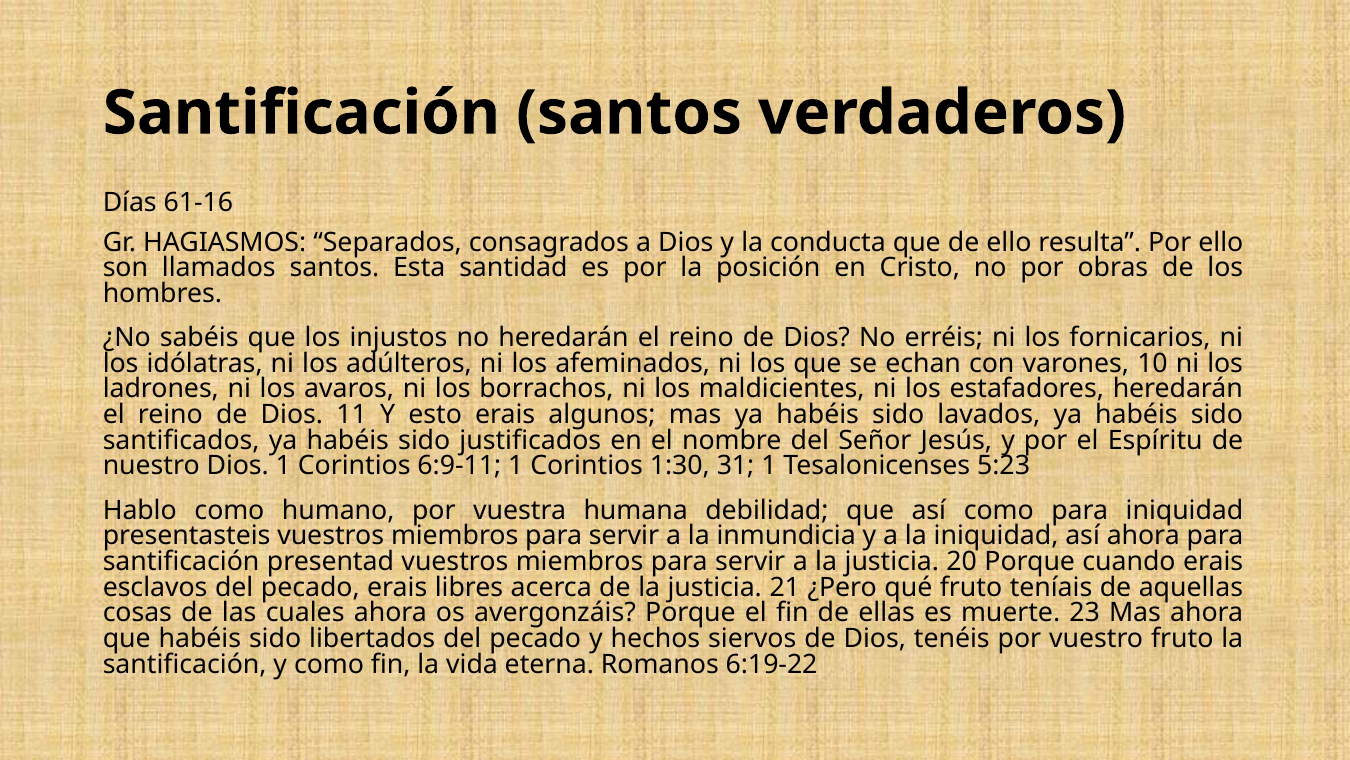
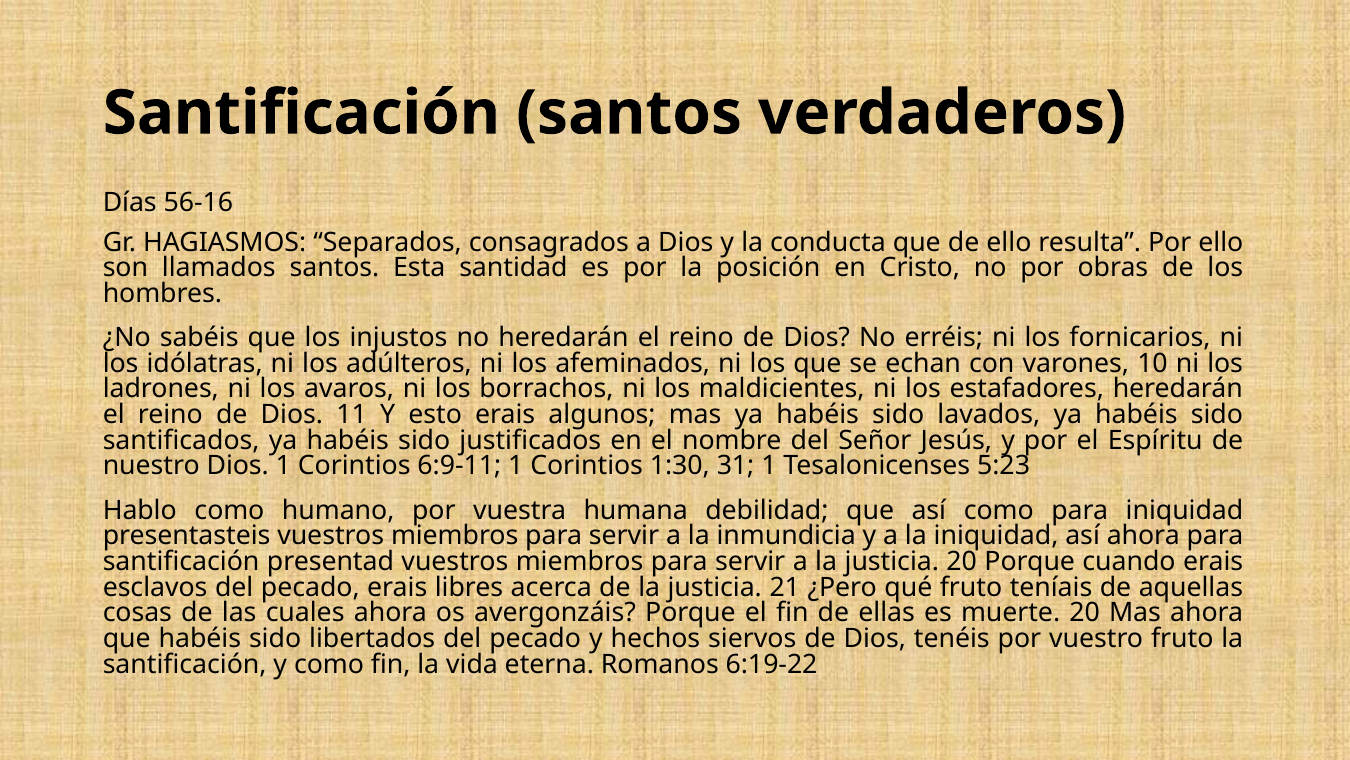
61-16: 61-16 -> 56-16 (198, 203)
muerte 23: 23 -> 20 (1085, 612)
